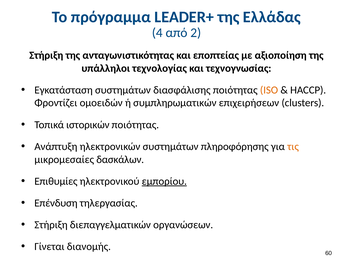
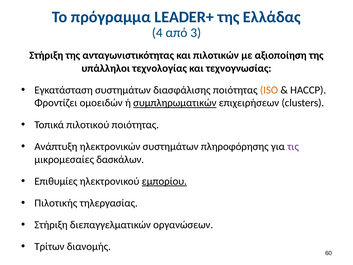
2: 2 -> 3 (196, 33)
εποπτείας: εποπτείας -> πιλοτικών (216, 55)
συμπληρωματικών underline: none -> present (175, 103)
ιστορικών: ιστορικών -> πιλοτικού (88, 125)
τις colour: orange -> purple (293, 146)
Επένδυση: Επένδυση -> Πιλοτικής (56, 203)
Γίνεται: Γίνεται -> Τρίτων (49, 246)
